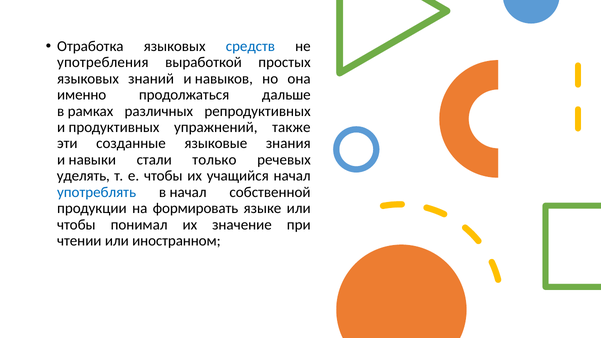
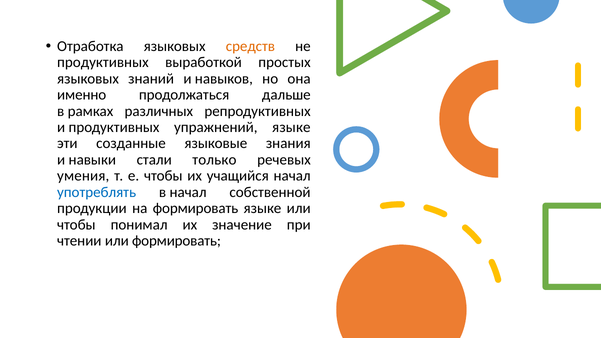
средств colour: blue -> orange (250, 46)
употребления: употребления -> продуктивных (103, 62)
упражнений также: также -> языке (291, 127)
уделять: уделять -> умения (83, 176)
или иностранном: иностранном -> формировать (176, 241)
